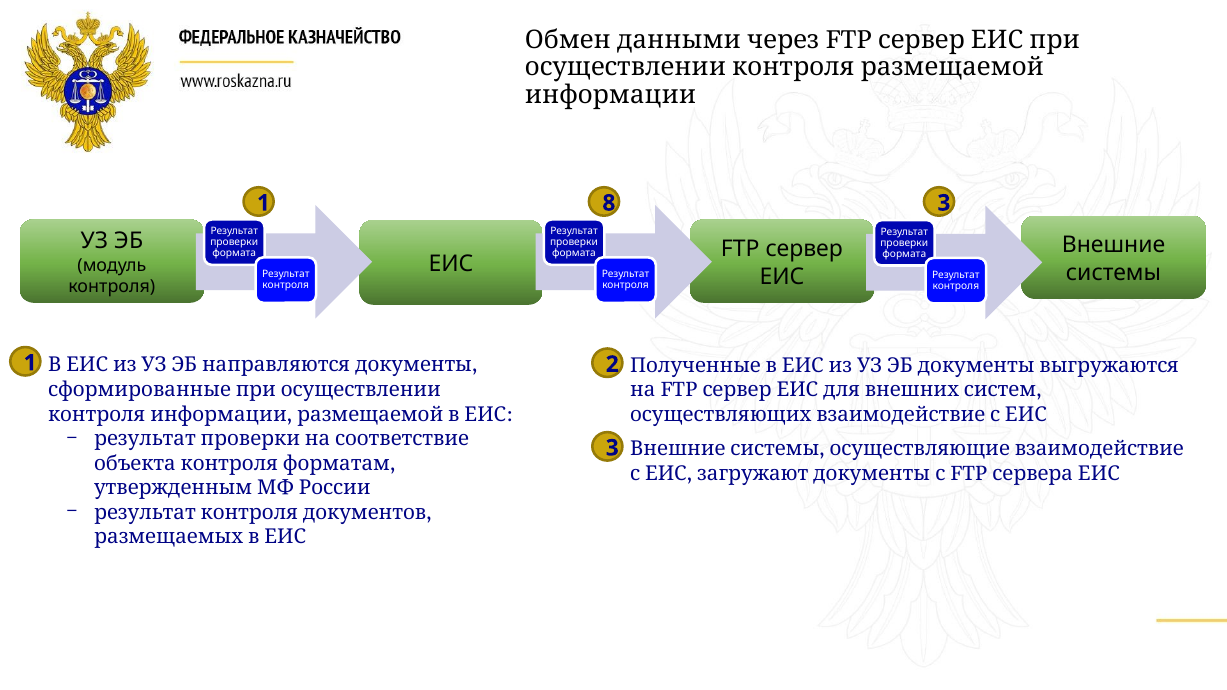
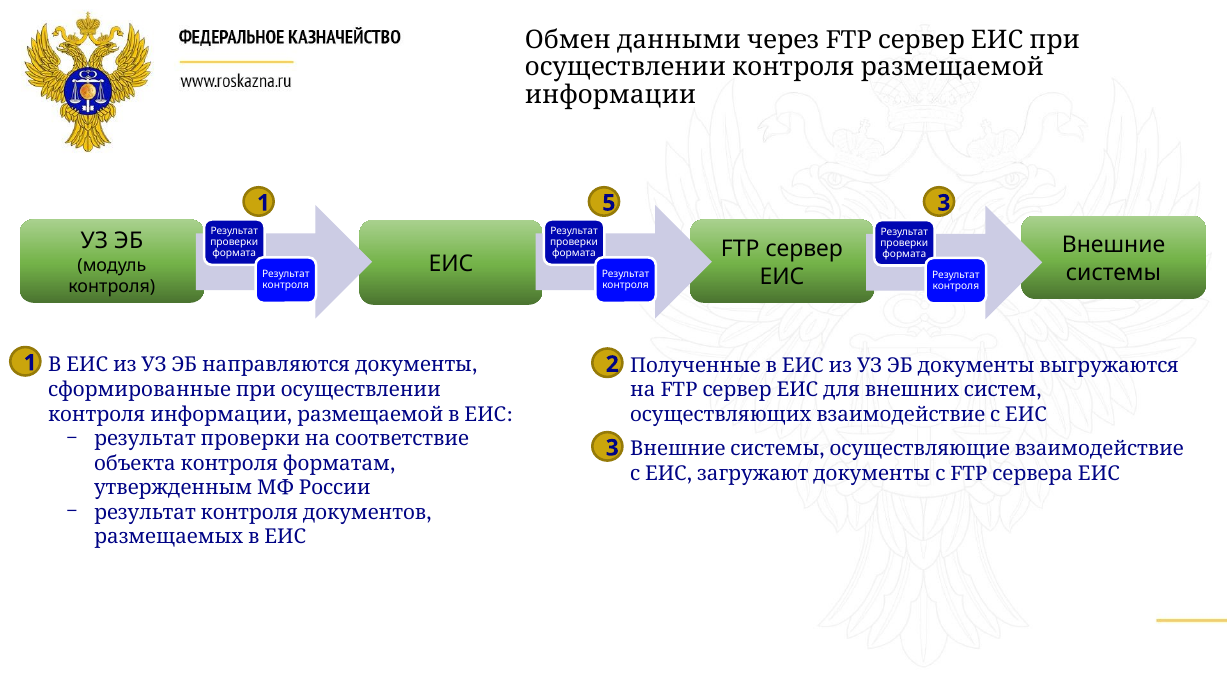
8: 8 -> 5 (609, 203)
